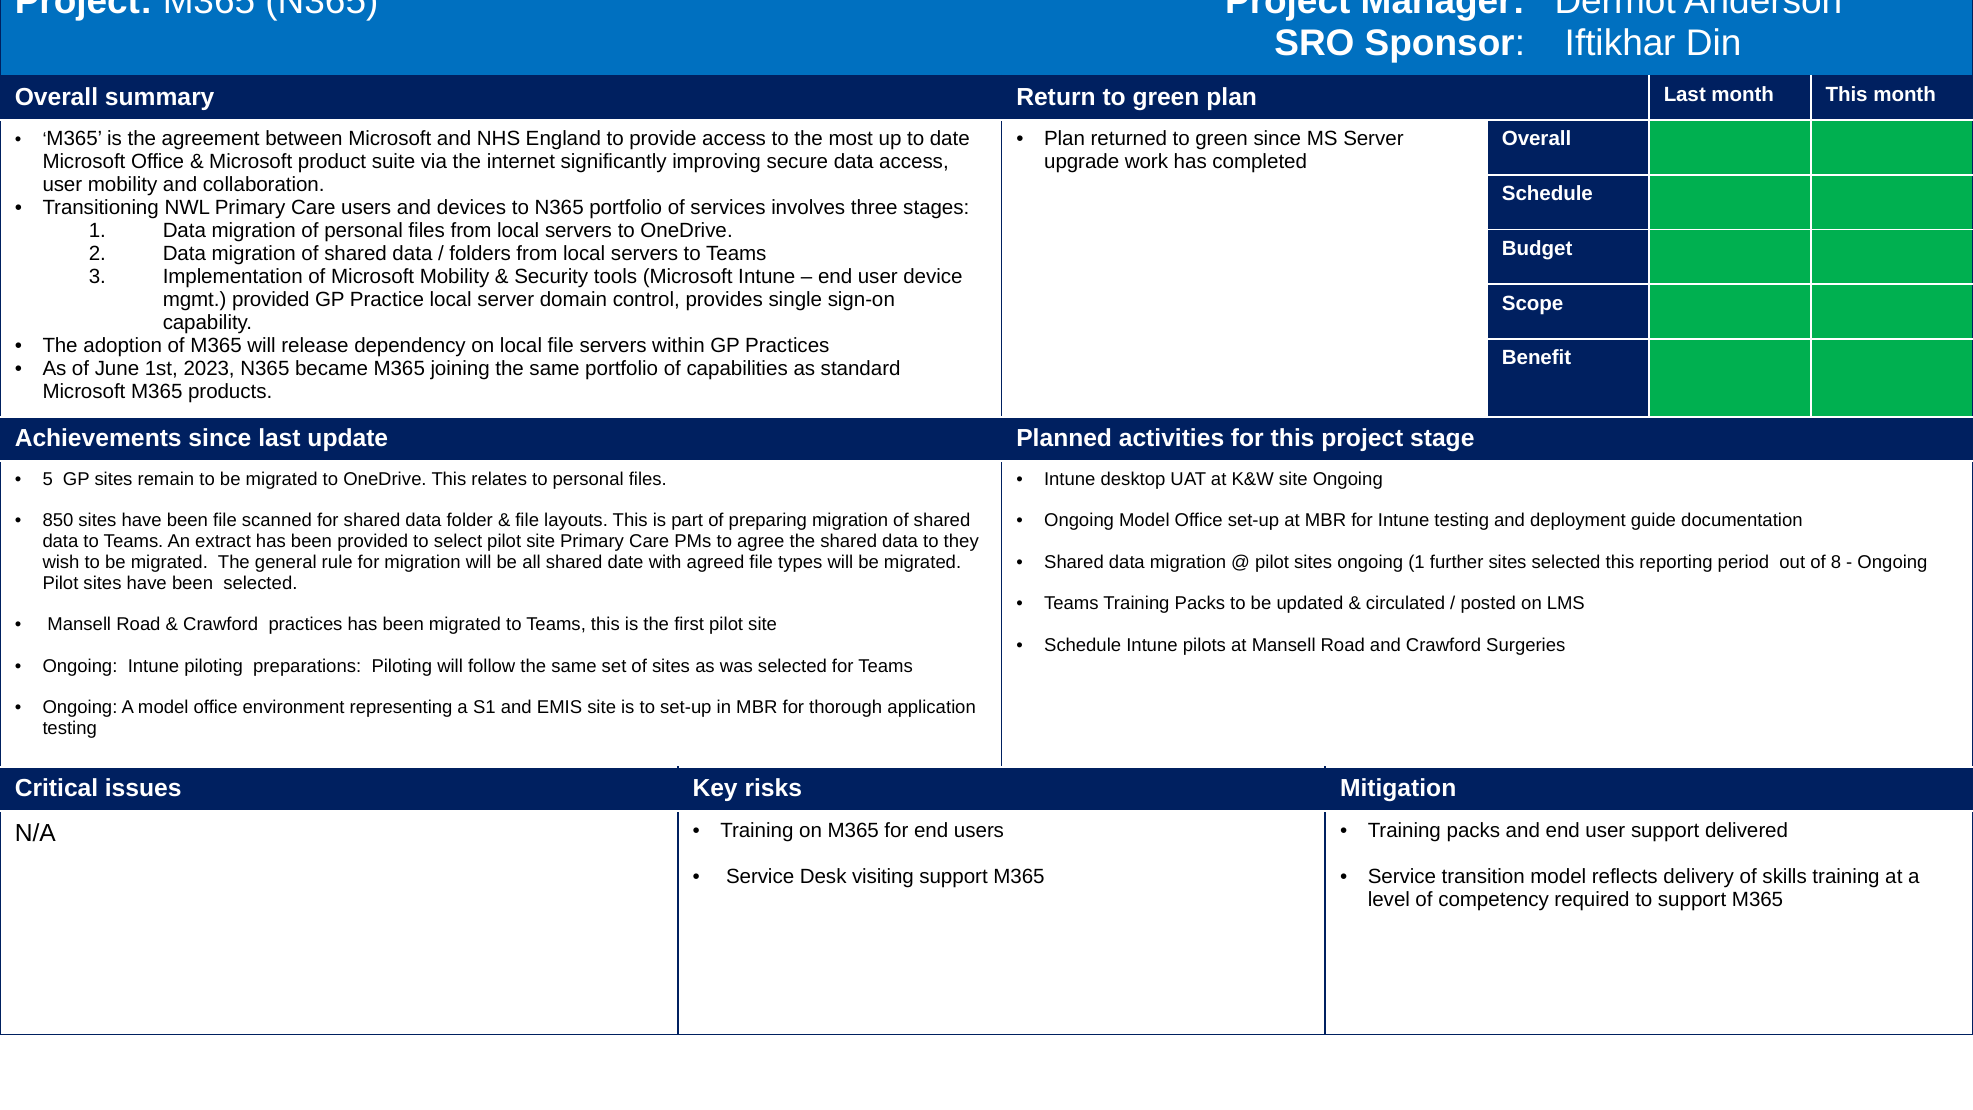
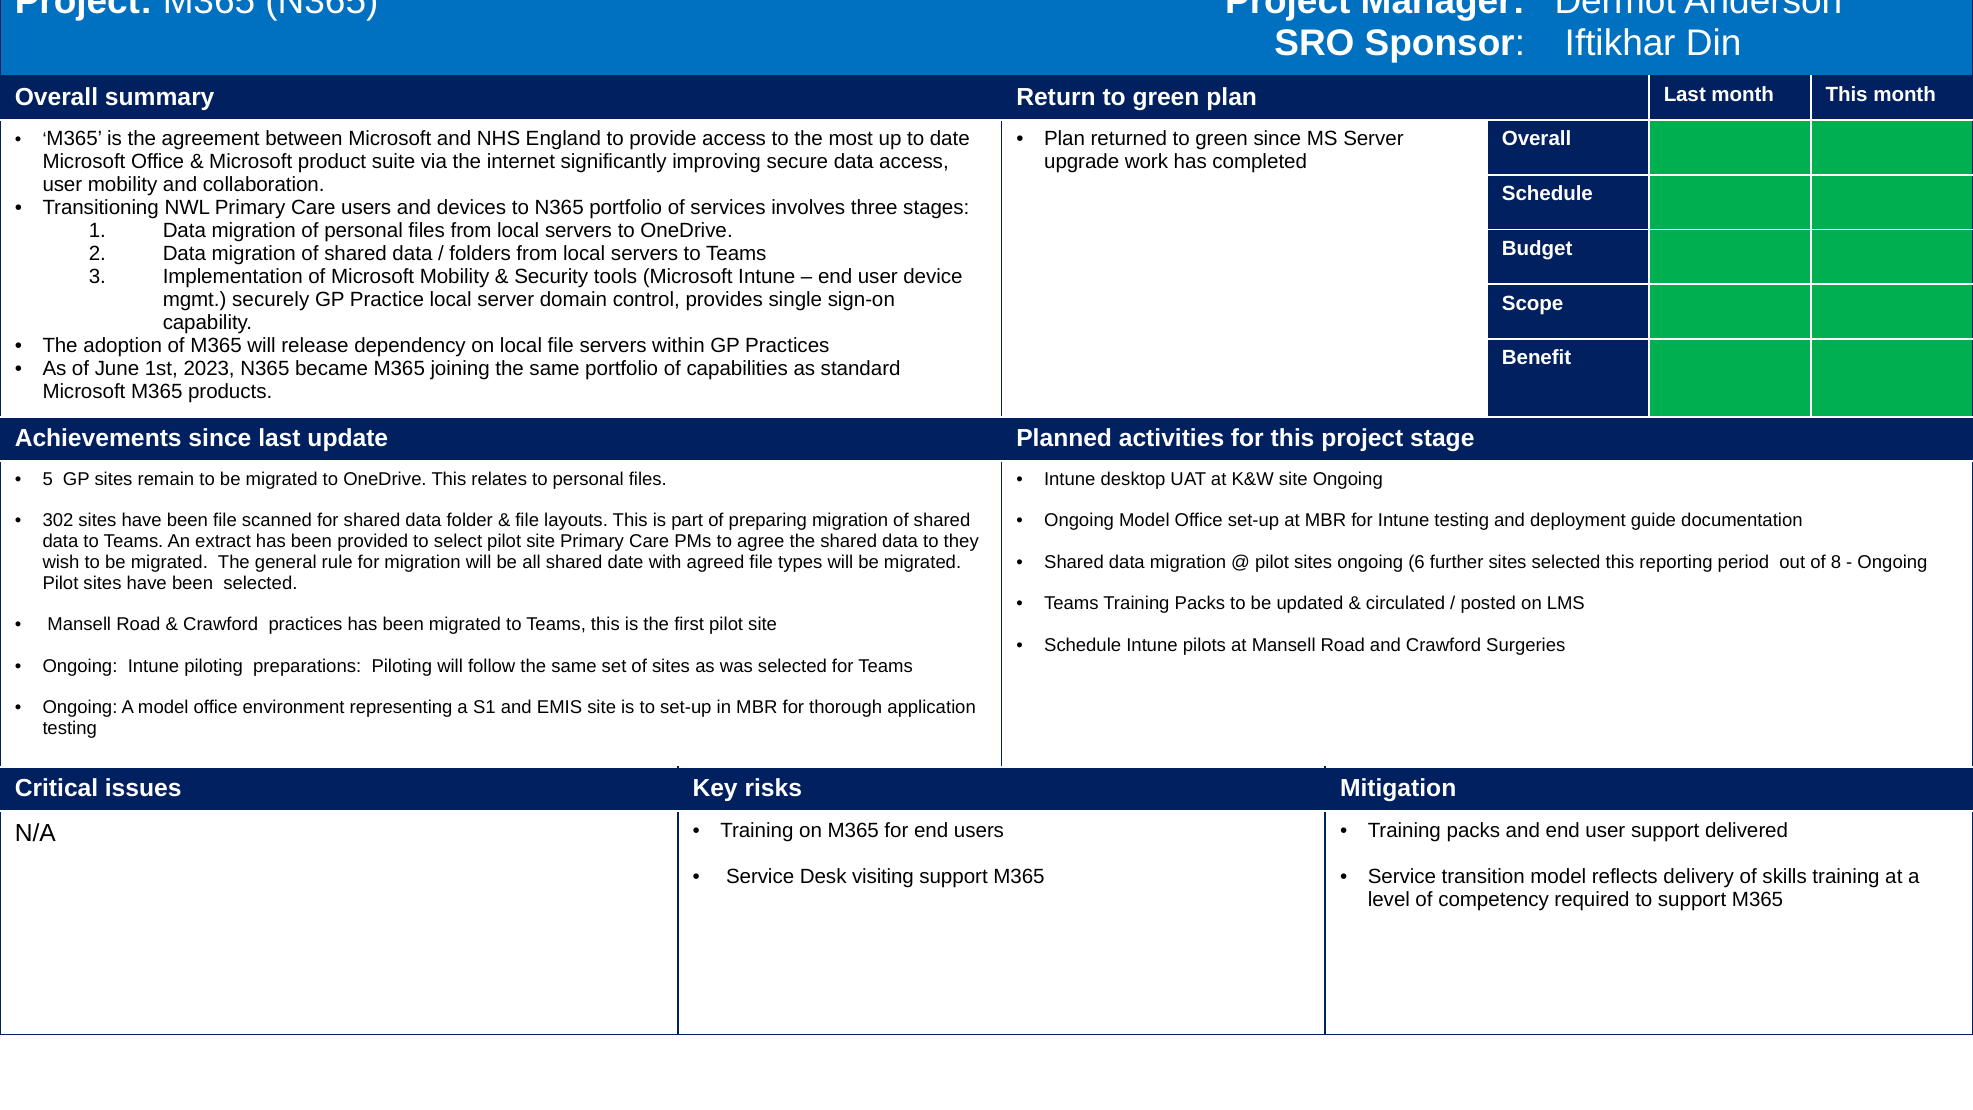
mgmt provided: provided -> securely (271, 300)
850: 850 -> 302 (58, 521)
ongoing 1: 1 -> 6 (1417, 562)
